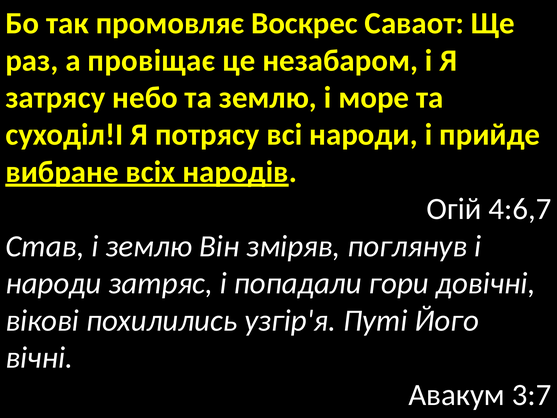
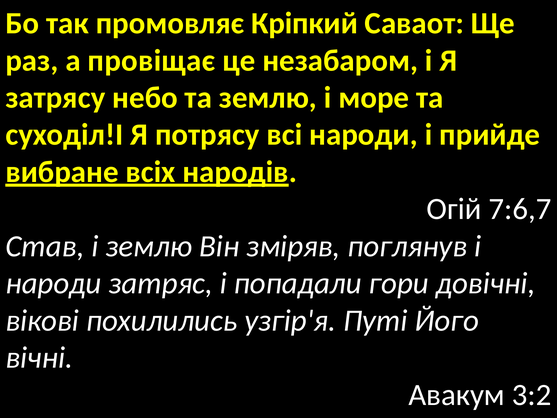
Воскрес: Воскрес -> Кріпкий (305, 23)
4:6,7: 4:6,7 -> 7:6,7 (520, 209)
3:7: 3:7 -> 3:2 (532, 395)
